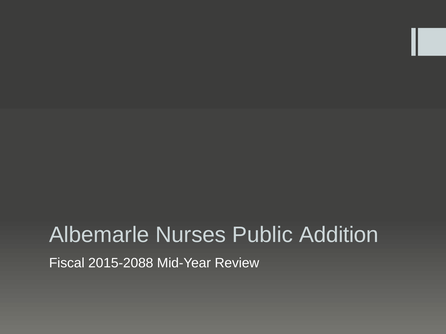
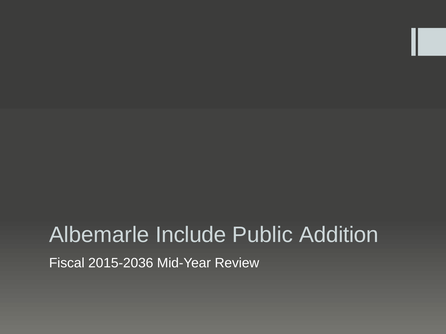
Nurses: Nurses -> Include (191, 235)
2015-2088: 2015-2088 -> 2015-2036 (121, 263)
